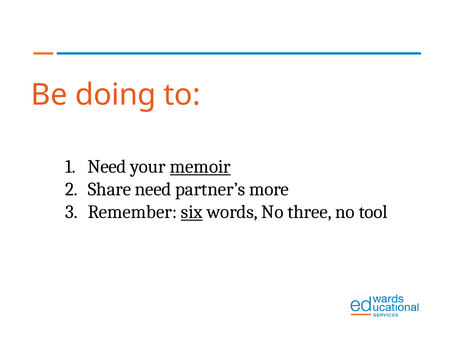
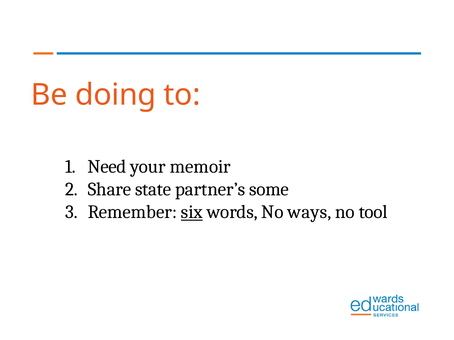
memoir underline: present -> none (200, 167)
Share need: need -> state (153, 190)
more: more -> some (269, 190)
three: three -> ways (309, 212)
